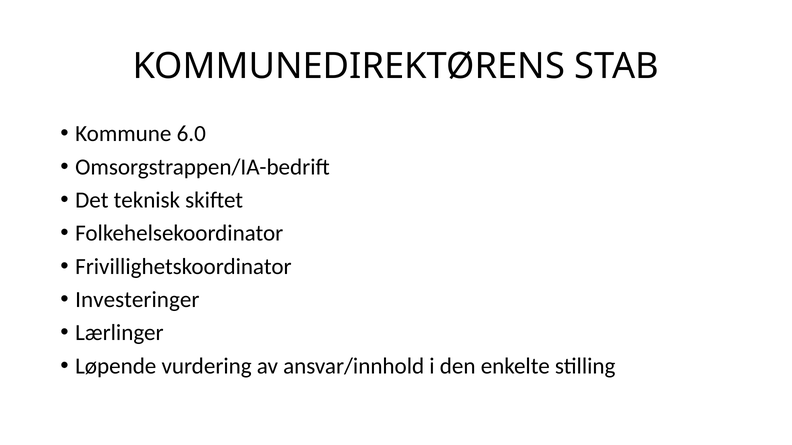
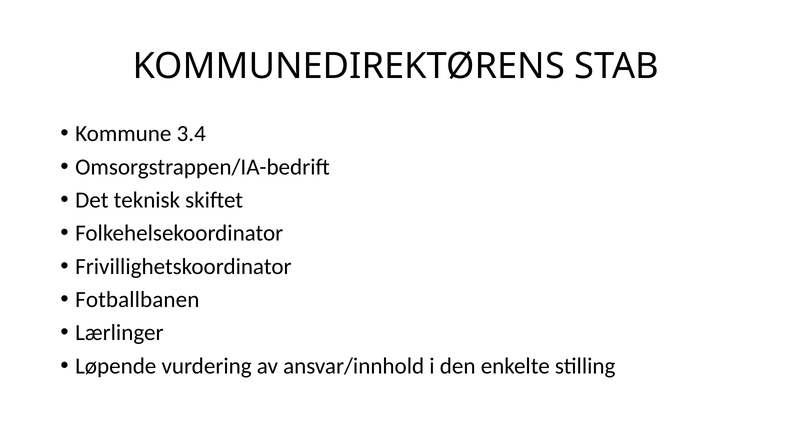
6.0: 6.0 -> 3.4 (191, 134)
Investeringer: Investeringer -> Fotballbanen (137, 300)
